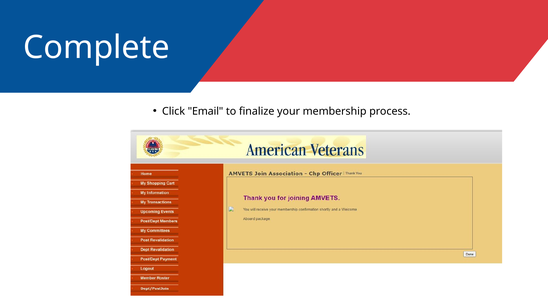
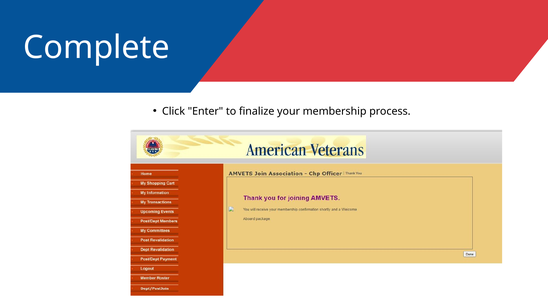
Email: Email -> Enter (205, 111)
